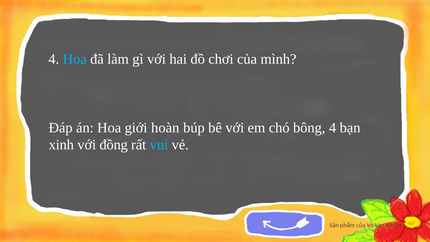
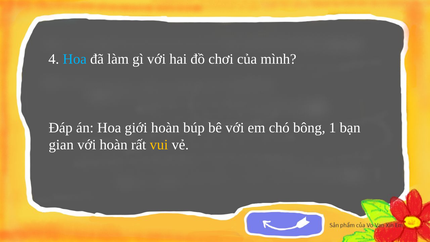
bông 4: 4 -> 1 (333, 128)
xinh: xinh -> gian (61, 145)
với đồng: đồng -> hoàn (114, 145)
vui colour: light blue -> yellow (159, 145)
